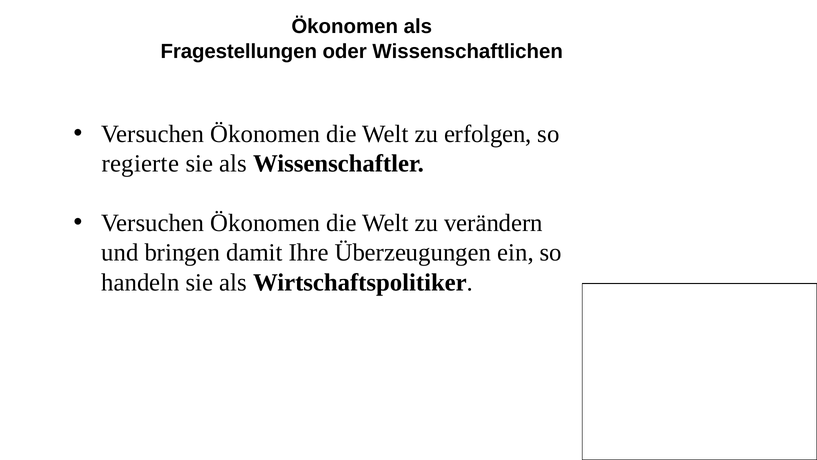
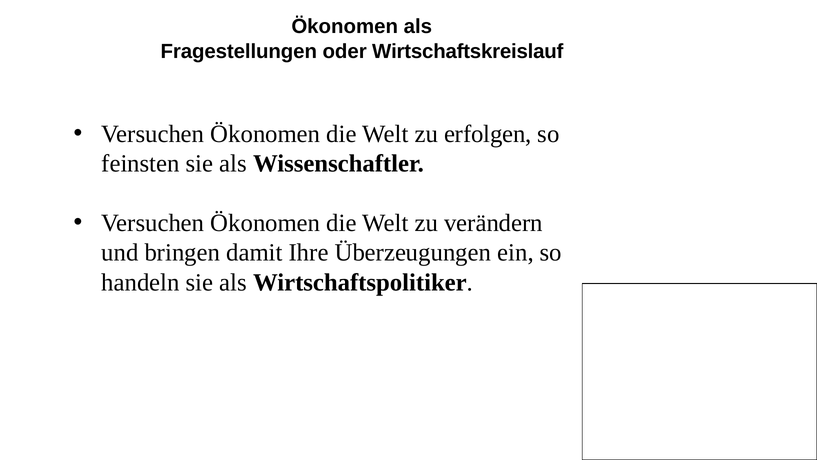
Wissenschaftlichen: Wissenschaftlichen -> Wirtschaftskreislauf (468, 51)
regierte: regierte -> feinsten (141, 164)
